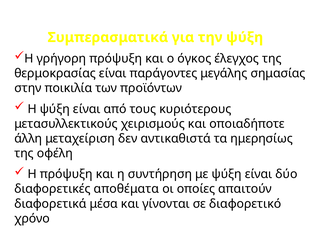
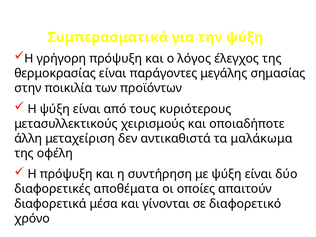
όγκος: όγκος -> λόγος (194, 59)
ημερησίως: ημερησίως -> μαλάκωμα (262, 139)
